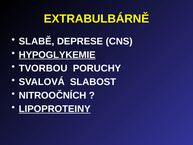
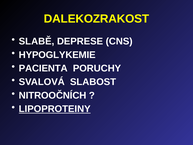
EXTRABULBÁRNĚ: EXTRABULBÁRNĚ -> DALEKOZRAKOST (97, 19)
HYPOGLYKEMIE underline: present -> none (57, 55)
TVORBOU: TVORBOU -> PACIENTA (43, 68)
